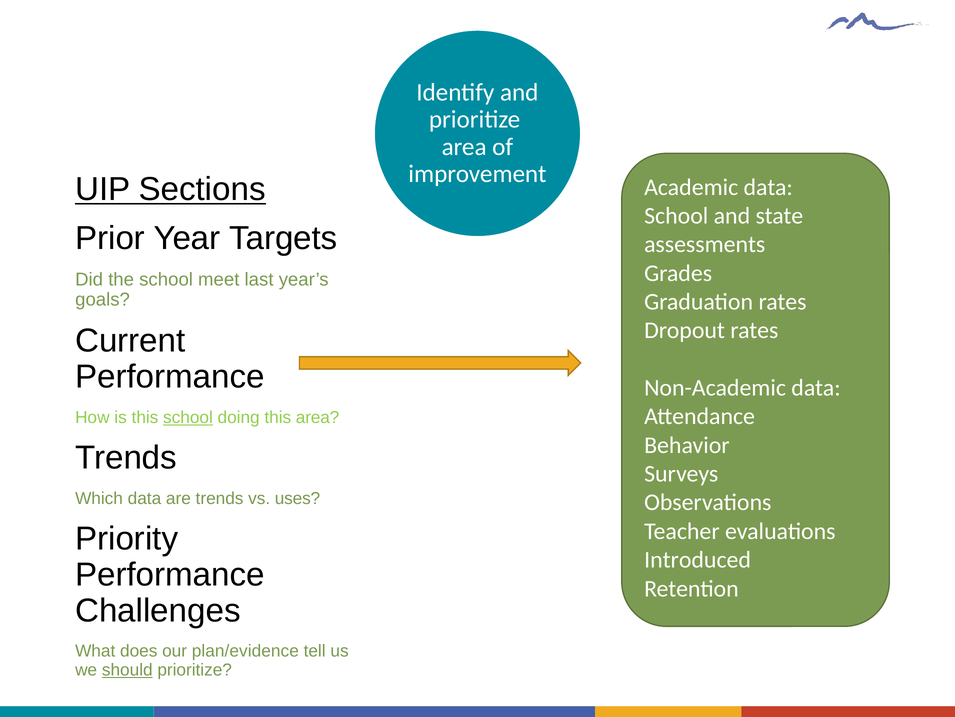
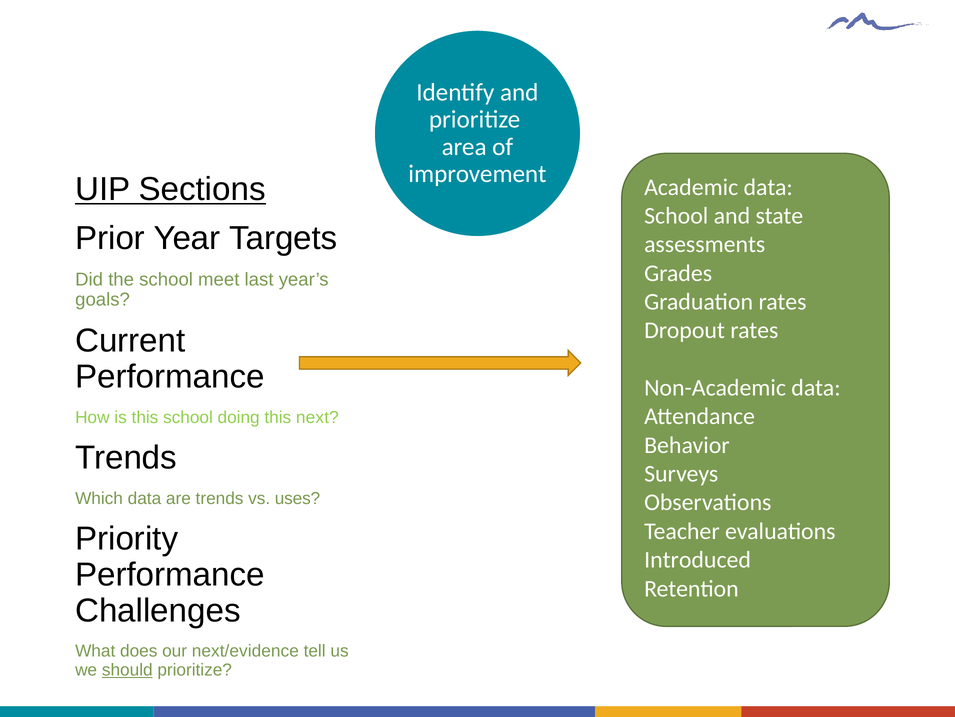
school underline: present -> none (188, 417)
this area: area -> next (317, 417)
plan/evidence: plan/evidence -> next/evidence (245, 651)
